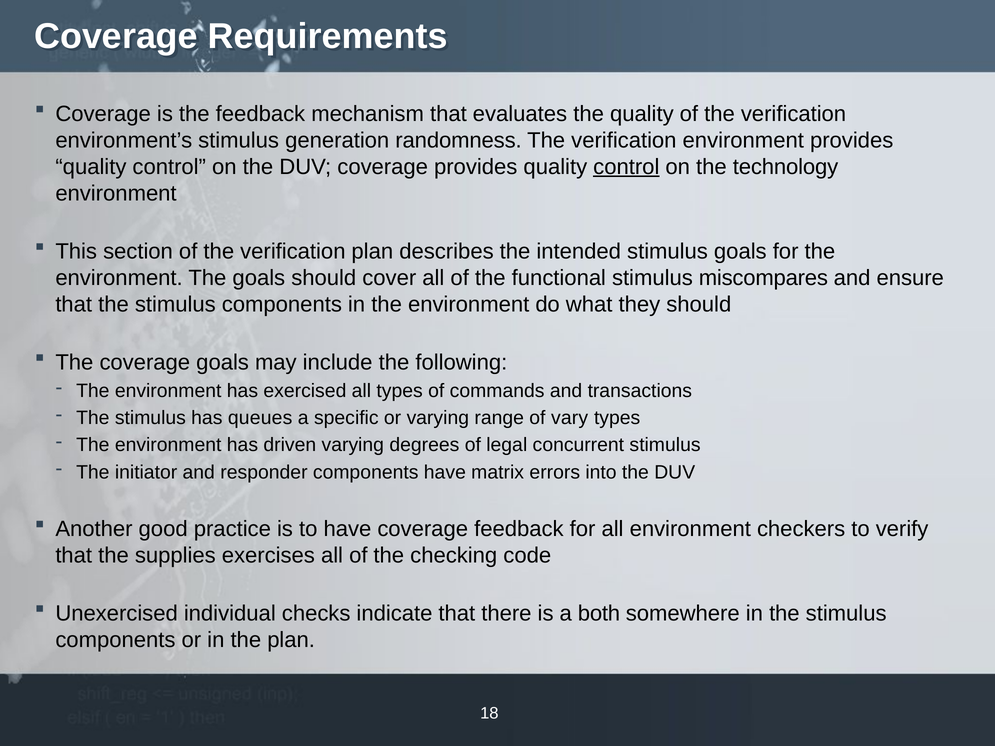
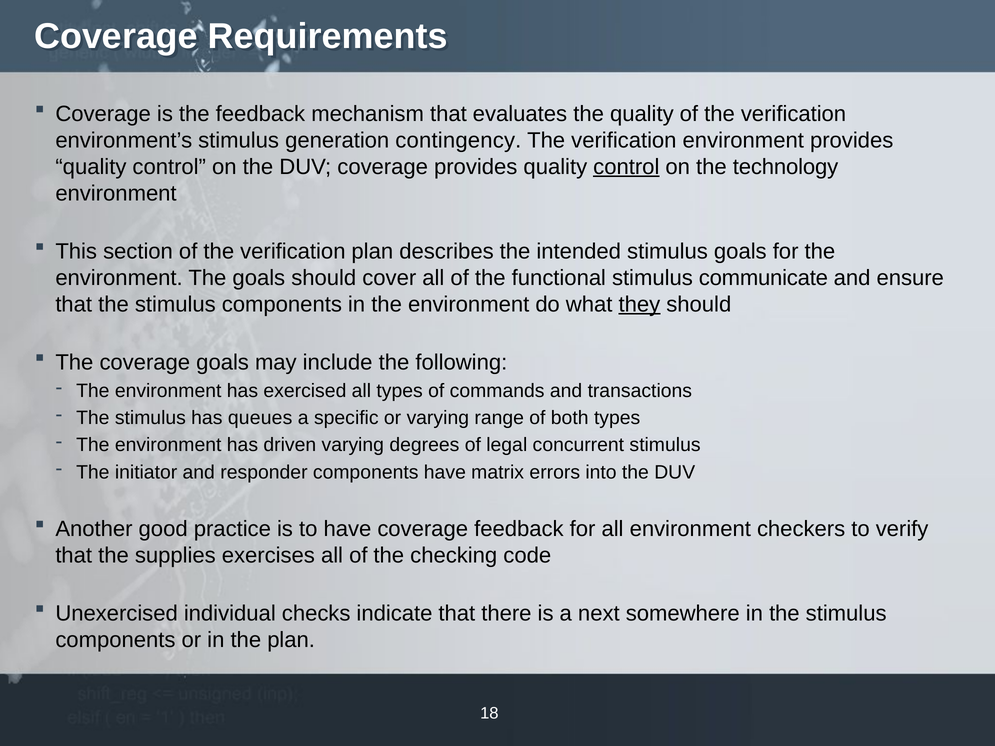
randomness: randomness -> contingency (458, 140)
miscompares: miscompares -> communicate (763, 278)
they underline: none -> present (639, 304)
vary: vary -> both (570, 418)
both: both -> next (599, 614)
